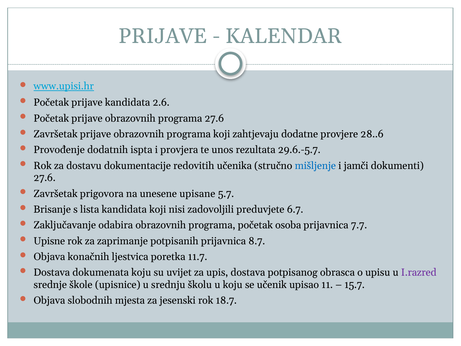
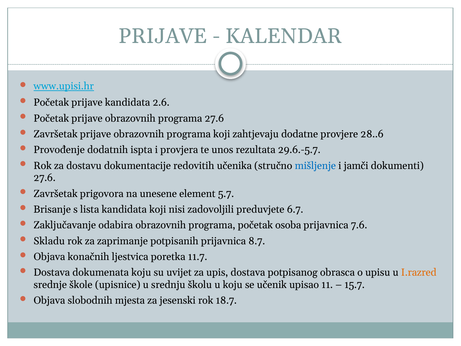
upisane: upisane -> element (197, 194)
7.7: 7.7 -> 7.6 (359, 225)
Upisne: Upisne -> Skladu (49, 241)
I.razred colour: purple -> orange (419, 272)
